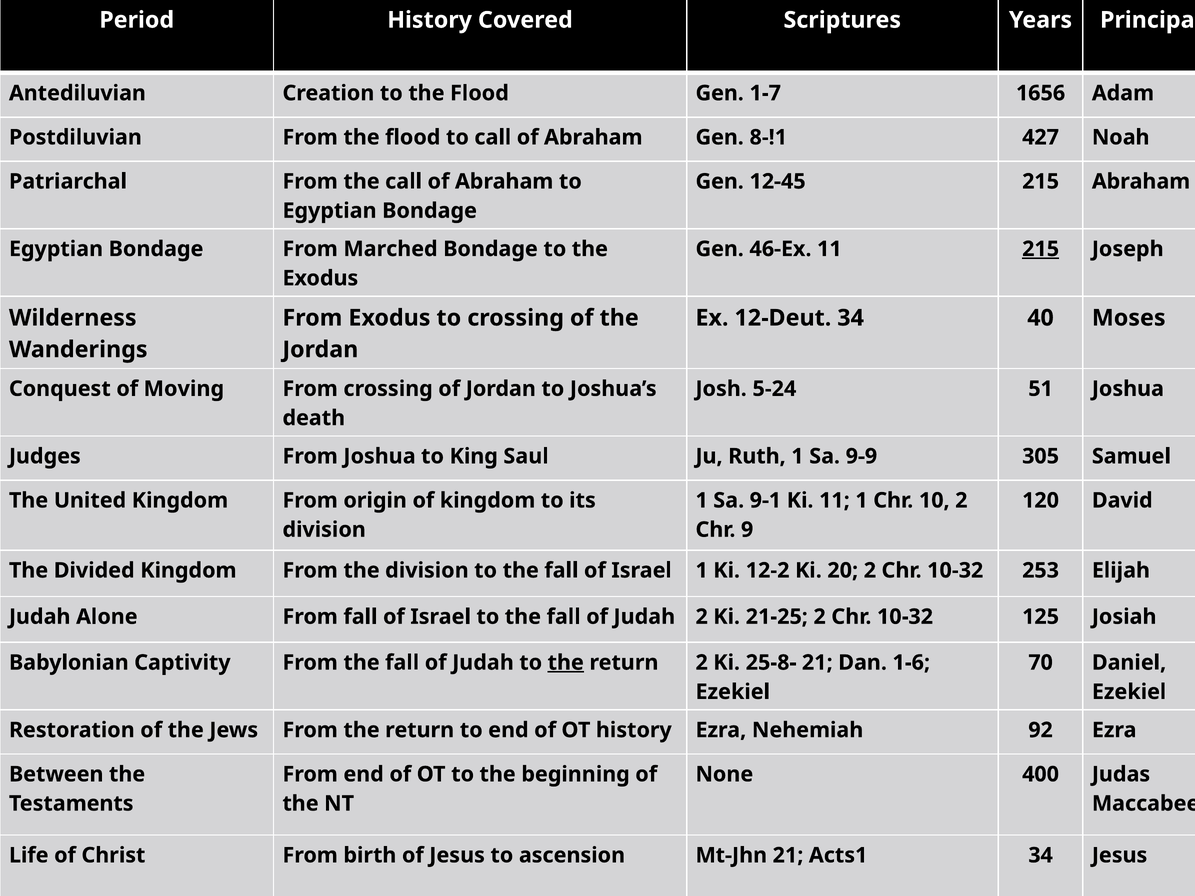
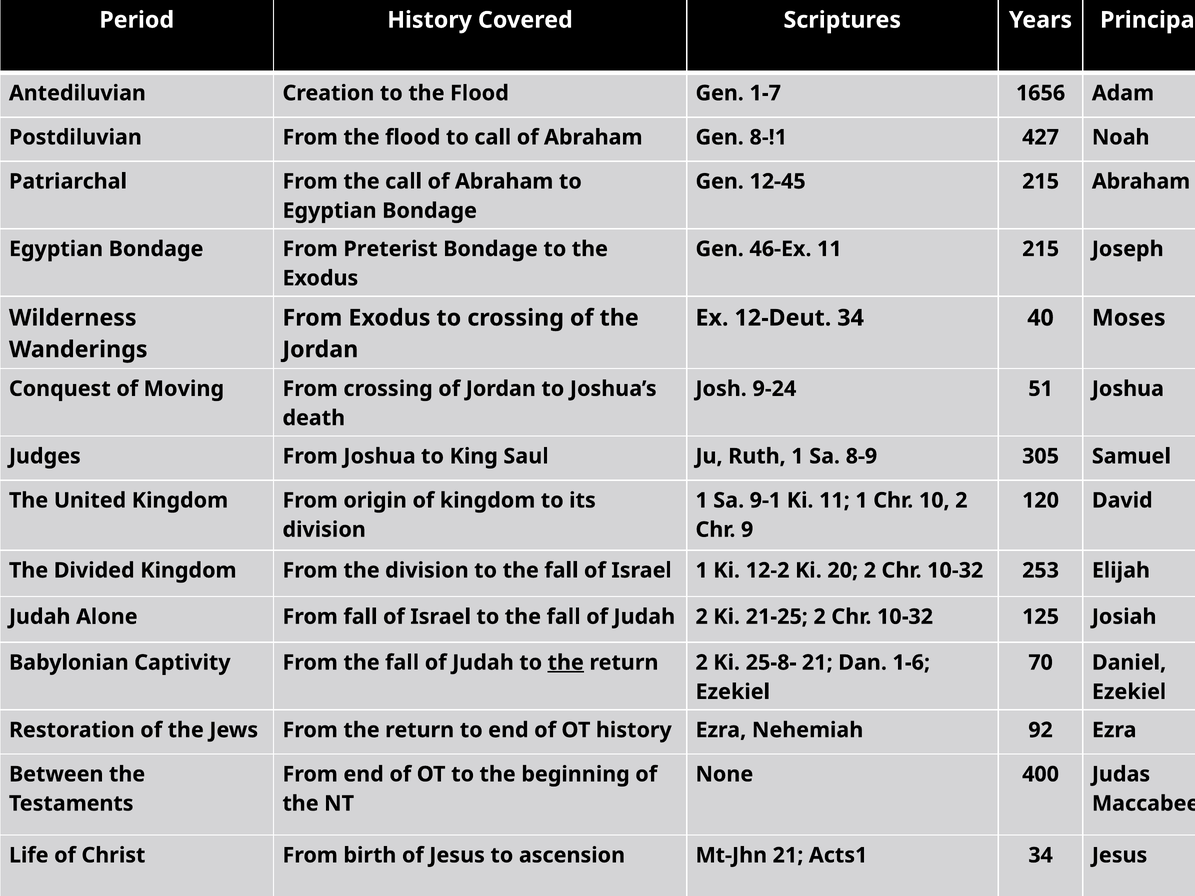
Marched: Marched -> Preterist (391, 249)
215 underline: present -> none (1041, 249)
5-24: 5-24 -> 9-24 (774, 389)
9-9: 9-9 -> 8-9 (861, 456)
